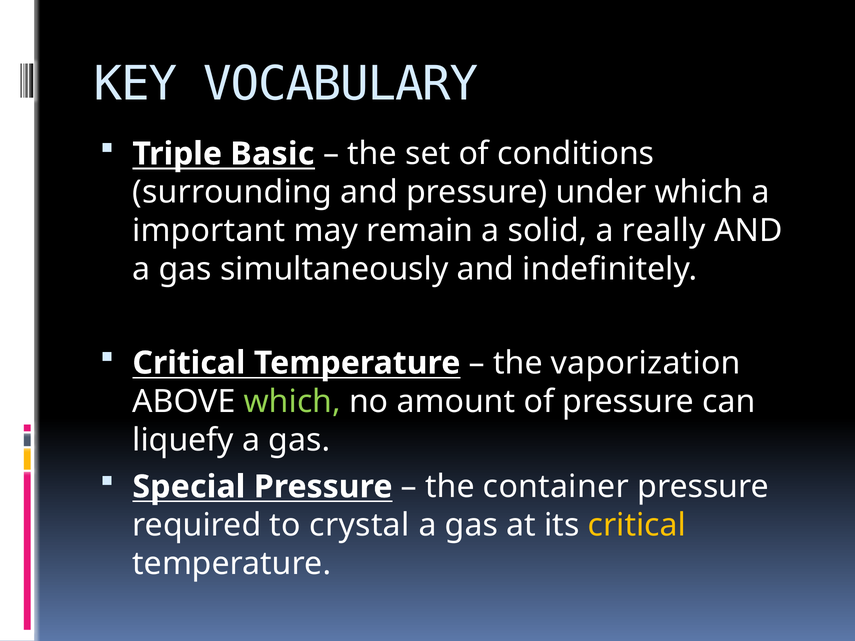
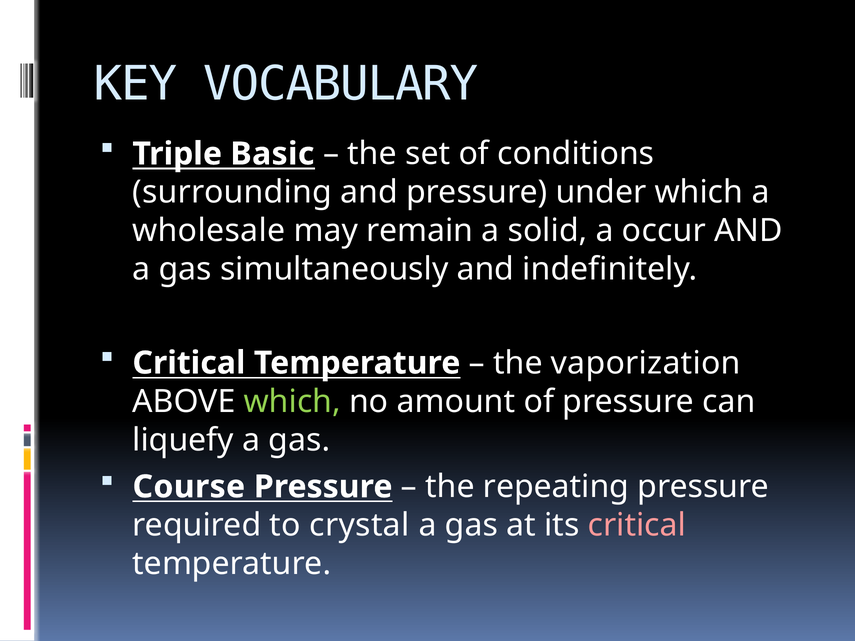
important: important -> wholesale (209, 231)
really: really -> occur (664, 231)
Special: Special -> Course (189, 487)
container: container -> repeating (556, 487)
critical colour: yellow -> pink (637, 525)
